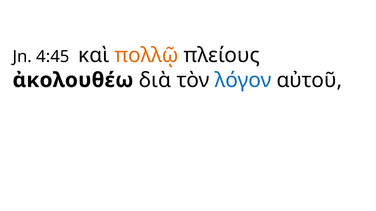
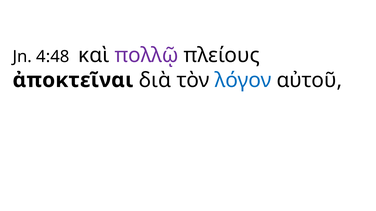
4:45: 4:45 -> 4:48 (53, 57)
πολλῷ colour: orange -> purple (147, 55)
ἀκολουθέω: ἀκολουθέω -> ἀποκτεῖναι (73, 80)
